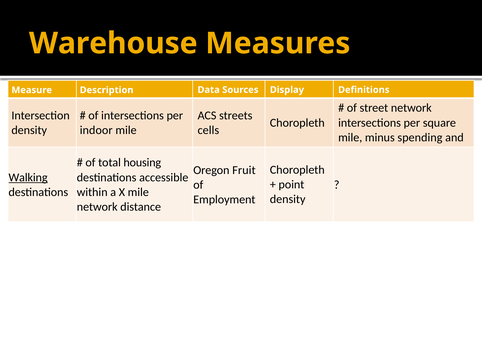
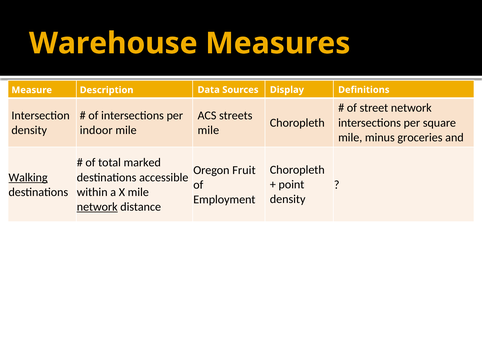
cells: cells -> mile (208, 130)
spending: spending -> groceries (420, 137)
housing: housing -> marked (142, 162)
network underline: none -> present (97, 207)
